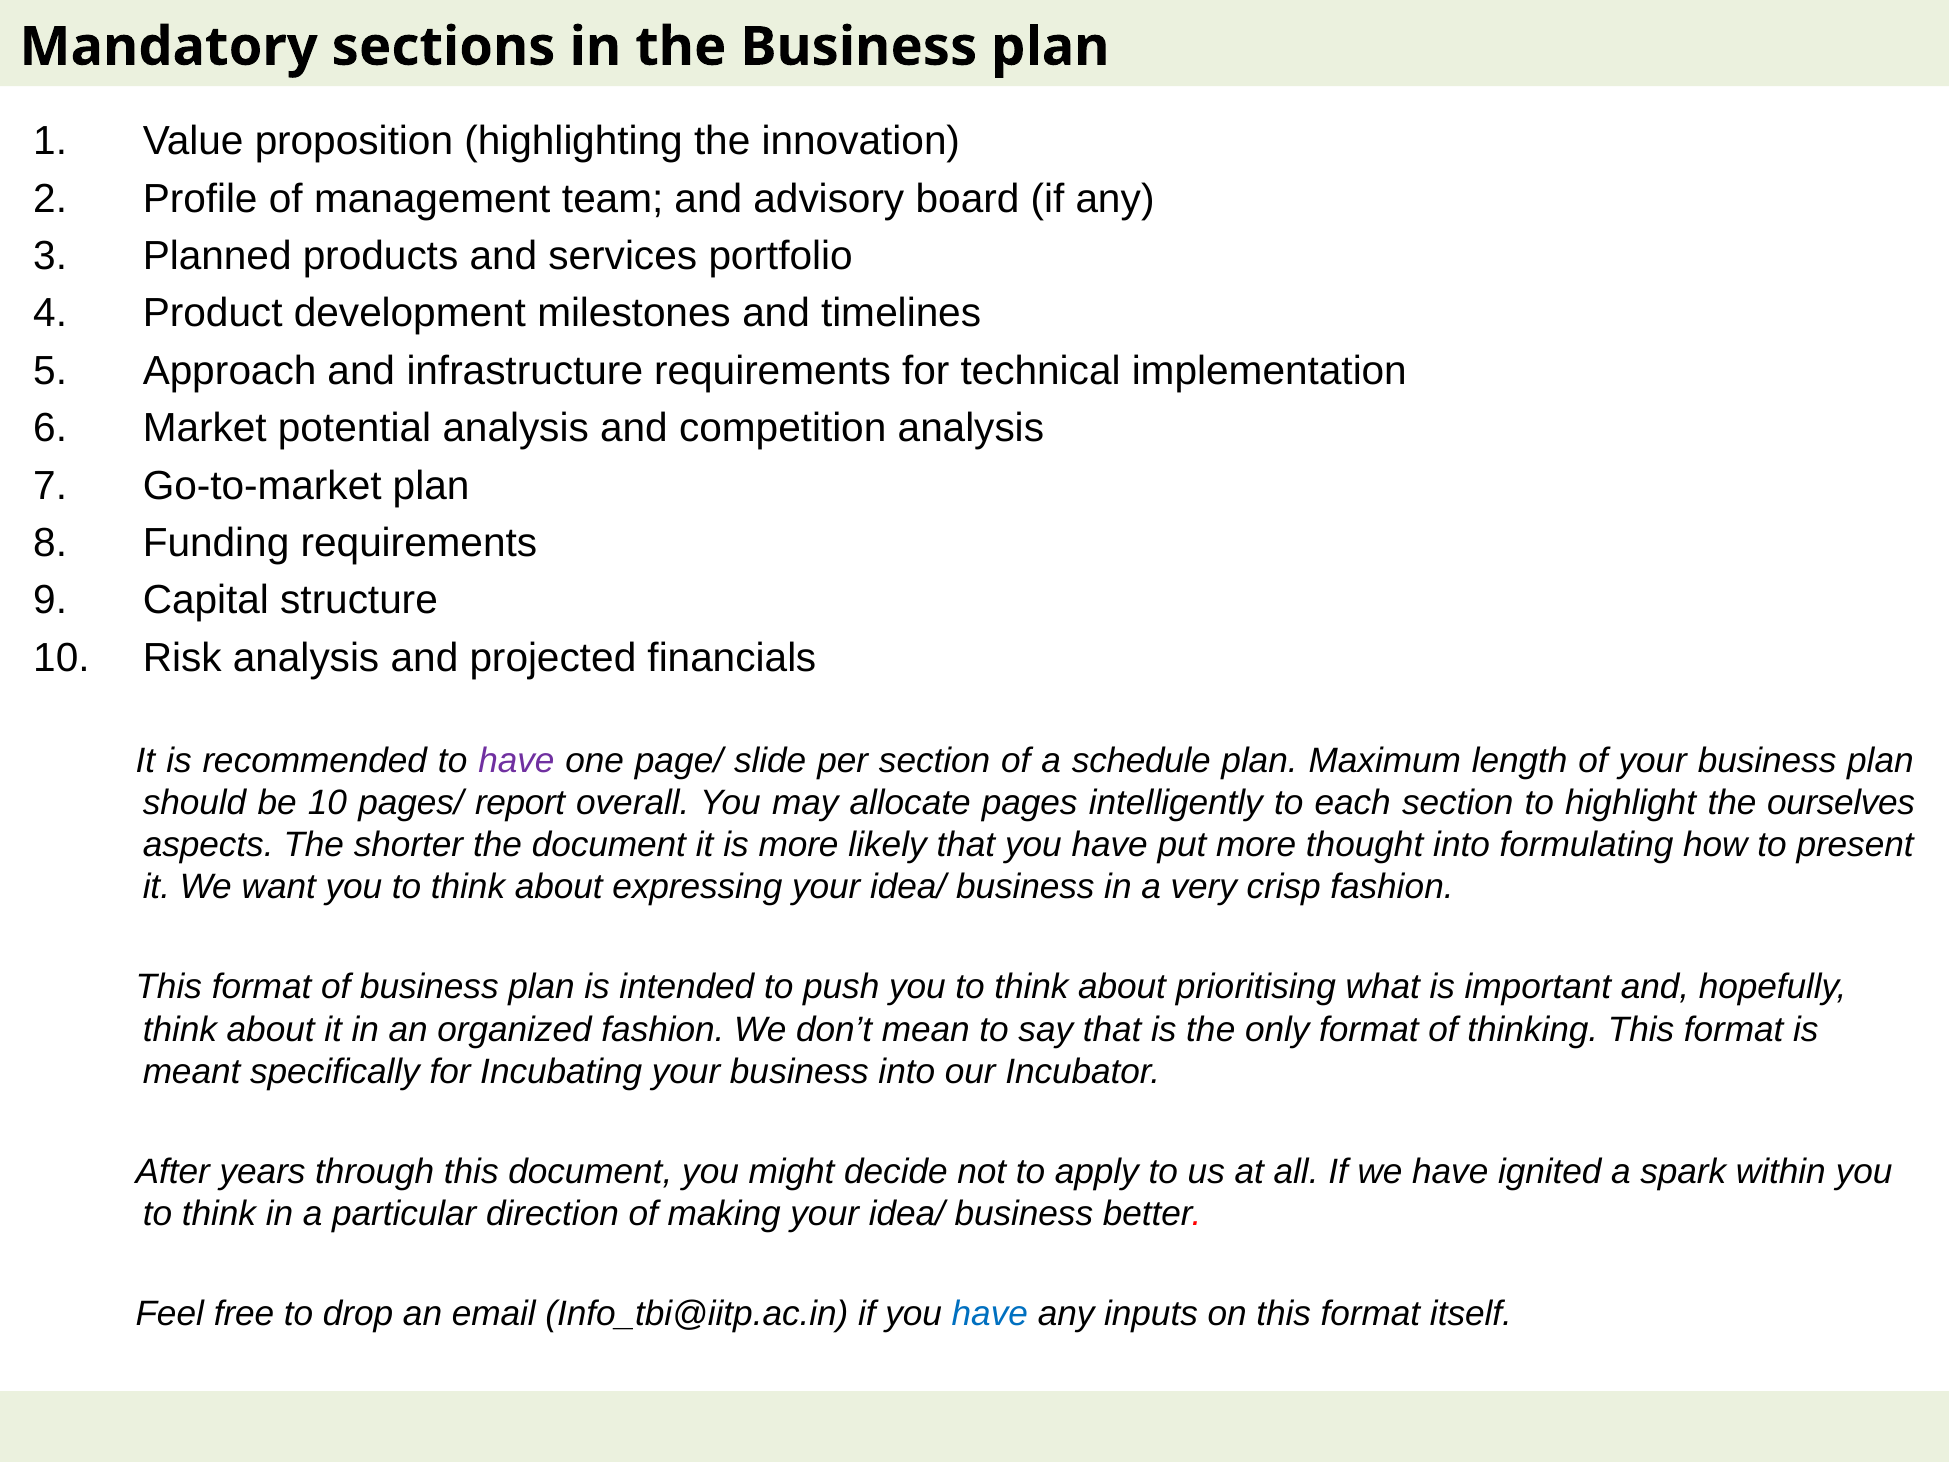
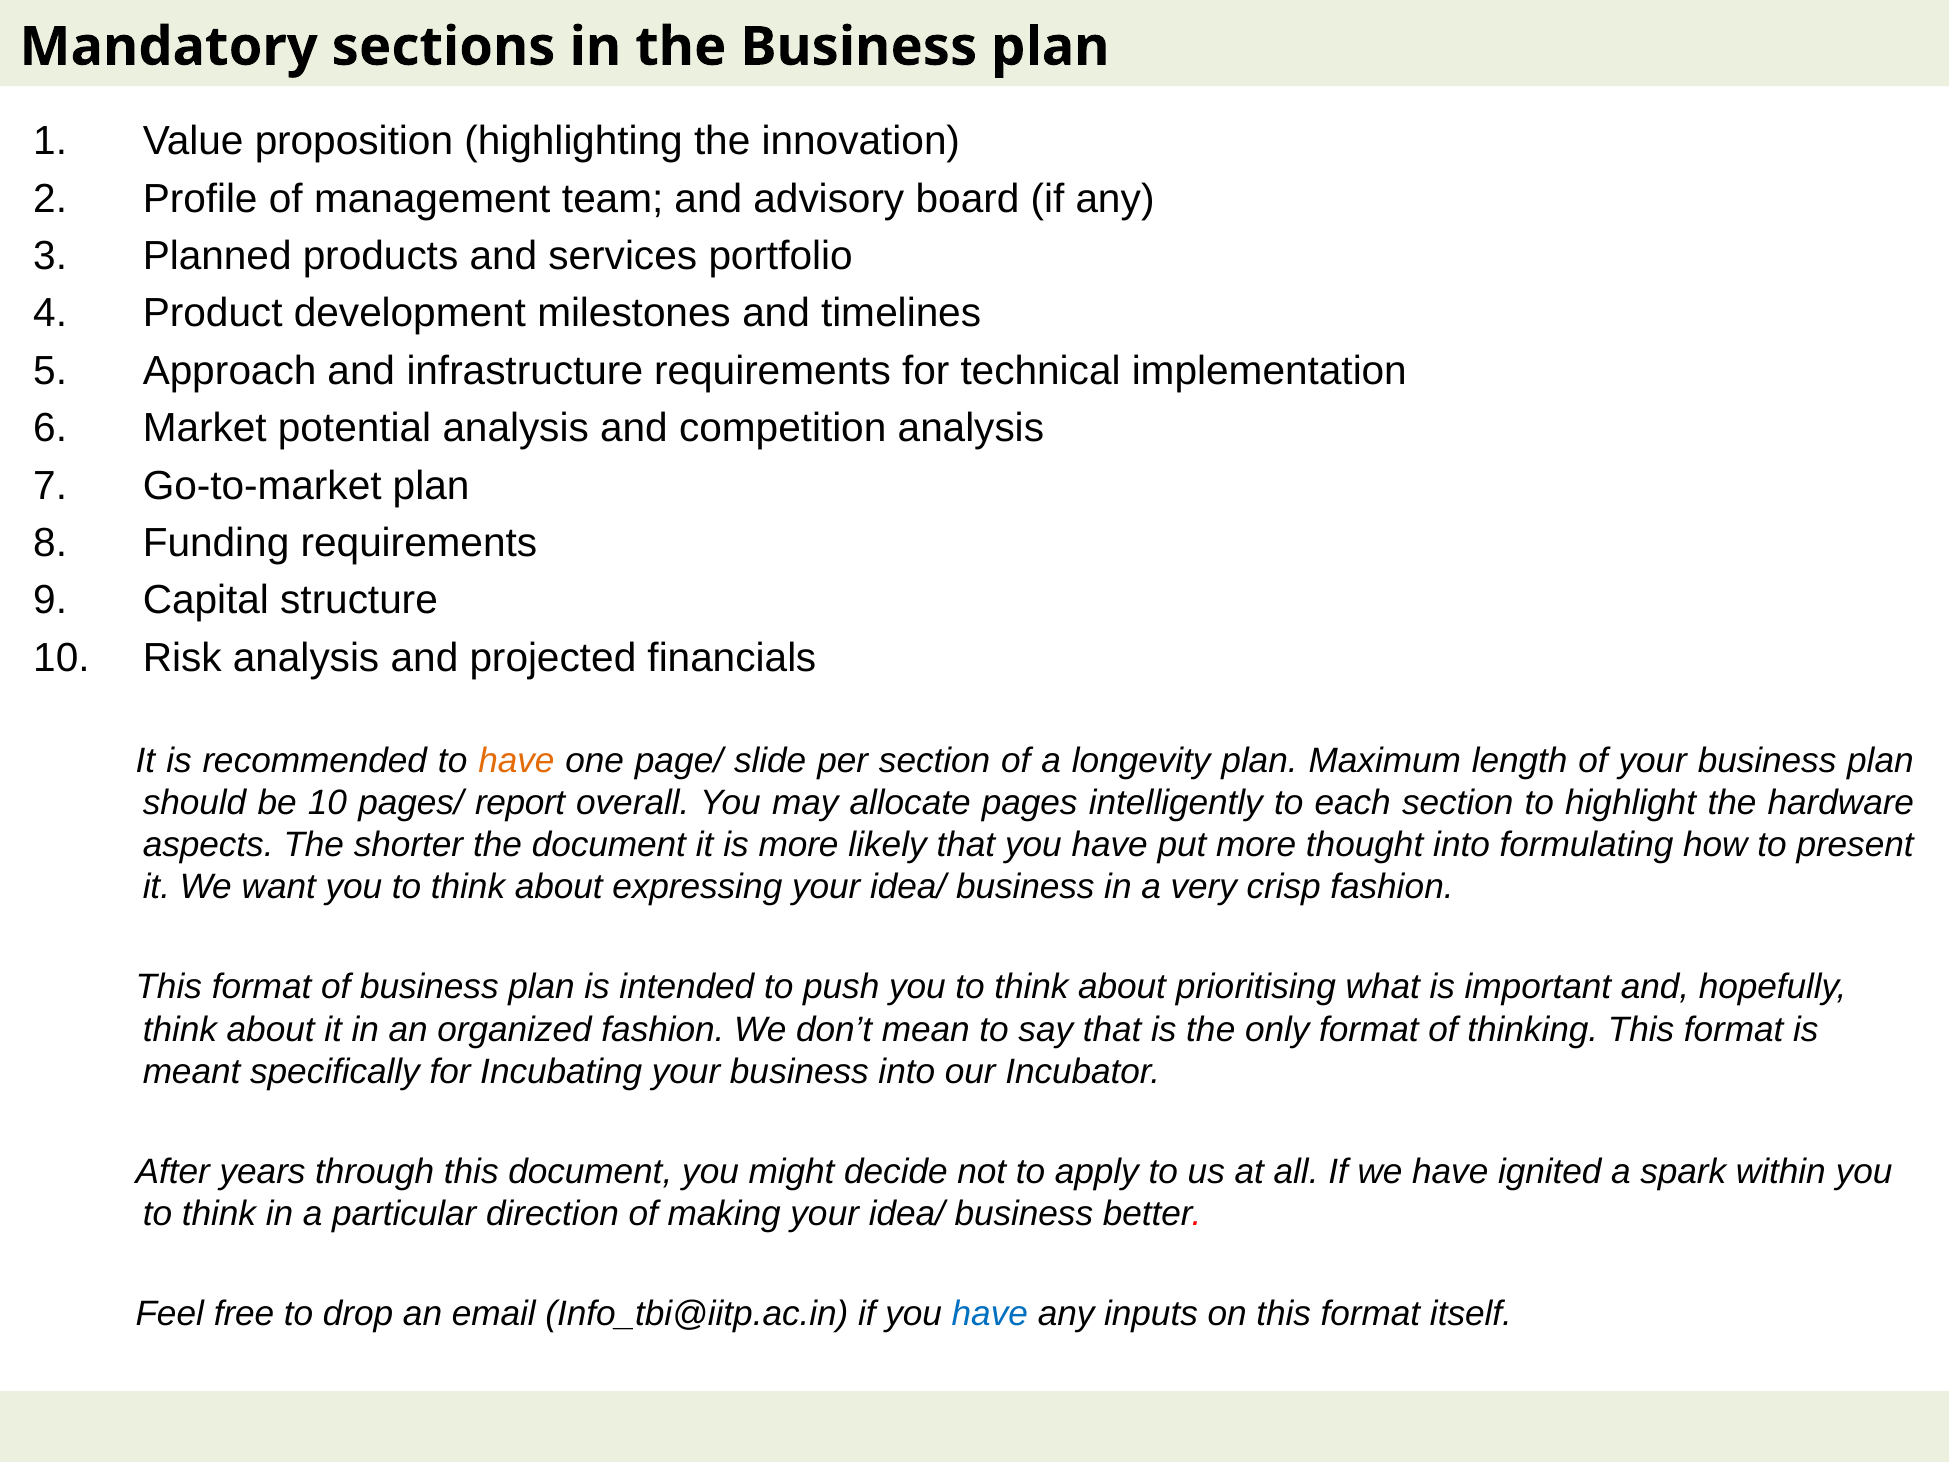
have colour: purple -> orange (516, 760)
schedule: schedule -> longevity (1141, 760)
ourselves: ourselves -> hardware (1841, 803)
